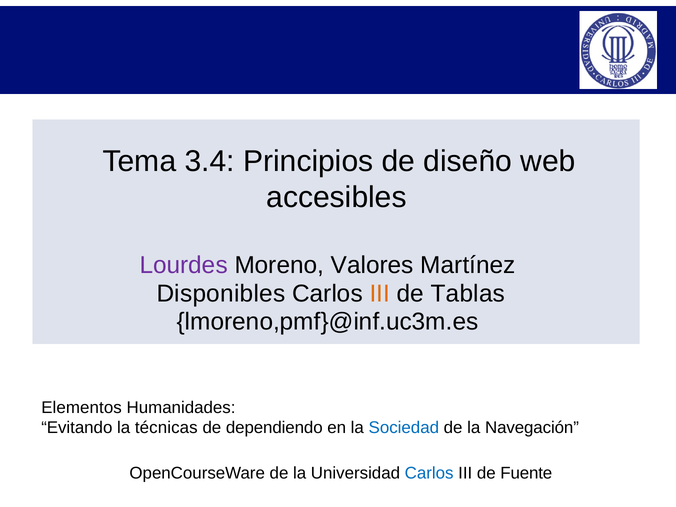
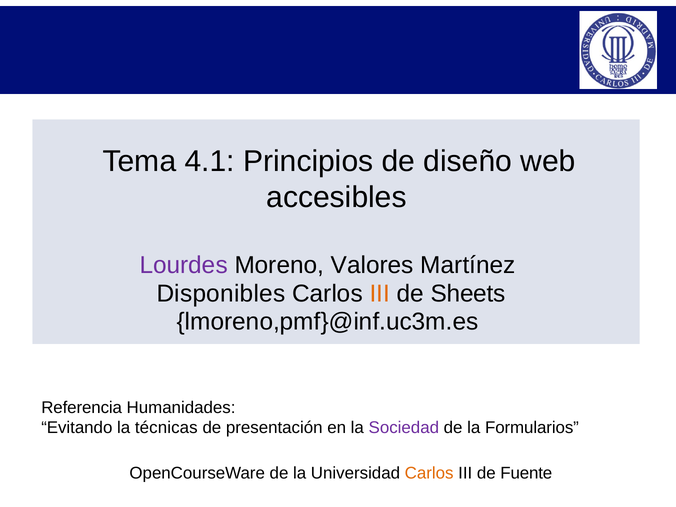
3.4: 3.4 -> 4.1 (210, 161)
Tablas: Tablas -> Sheets (468, 293)
Elementos: Elementos -> Referencia (82, 408)
dependiendo: dependiendo -> presentación (274, 428)
Sociedad colour: blue -> purple (404, 428)
Navegación: Navegación -> Formularios (532, 428)
Carlos colour: blue -> orange (429, 473)
